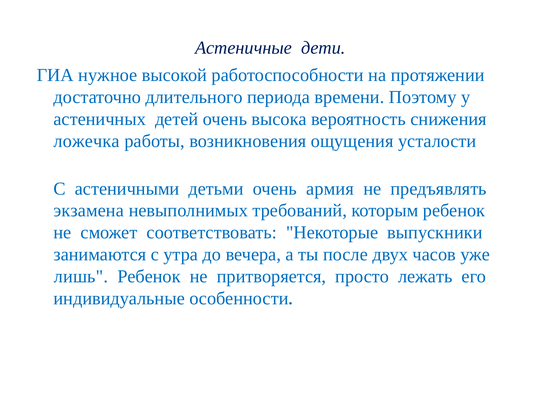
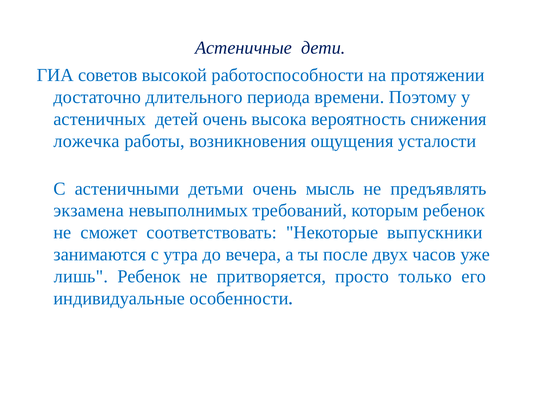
нужное: нужное -> советов (108, 75)
армия: армия -> мысль (330, 189)
лежать: лежать -> только (425, 276)
